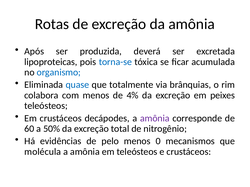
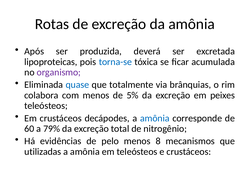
organismo colour: blue -> purple (59, 73)
4%: 4% -> 5% (133, 96)
amônia colour: purple -> blue (155, 119)
50%: 50% -> 79% (52, 129)
0: 0 -> 8 (158, 142)
molécula: molécula -> utilizadas (43, 152)
